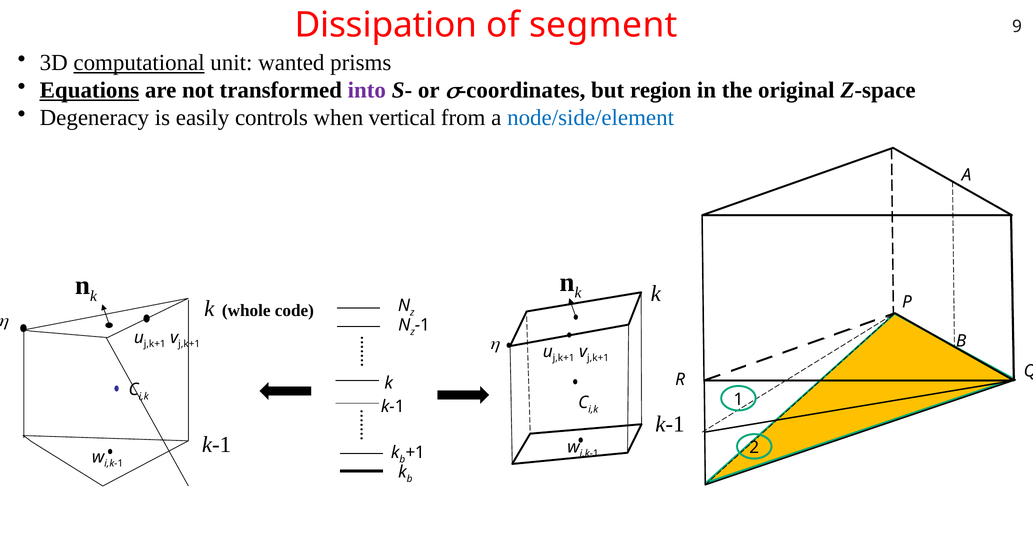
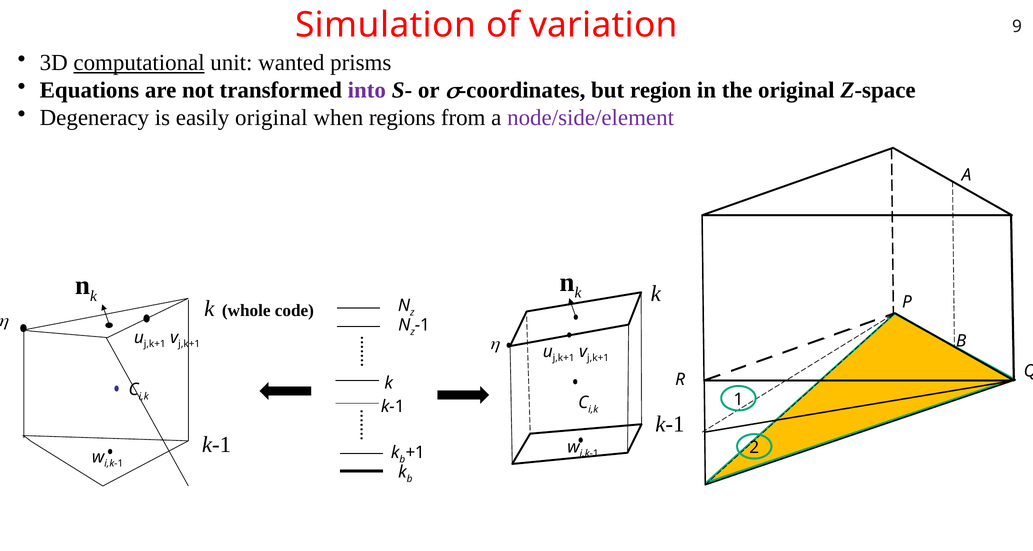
Dissipation: Dissipation -> Simulation (386, 25)
segment: segment -> variation (603, 25)
Equations underline: present -> none (89, 90)
easily controls: controls -> original (271, 118)
vertical: vertical -> regions (402, 118)
node/side/element colour: blue -> purple (591, 118)
